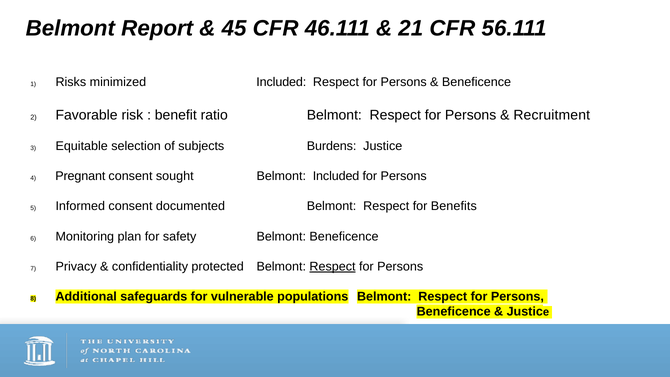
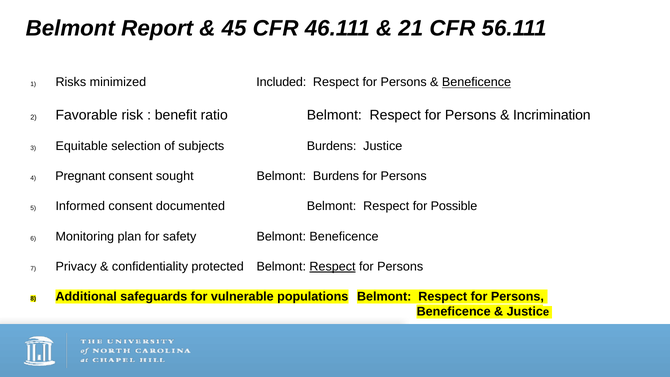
Beneficence underline: none -> present (477, 82)
Recruitment: Recruitment -> Incrimination (552, 115)
Belmont Included: Included -> Burdens (336, 176)
Benefits: Benefits -> Possible (454, 206)
